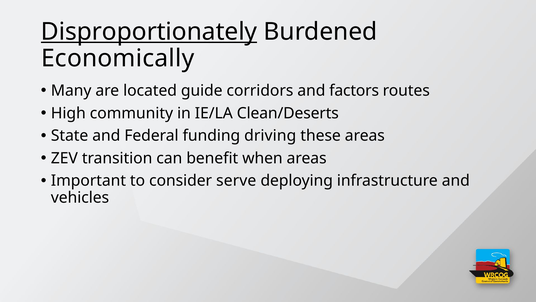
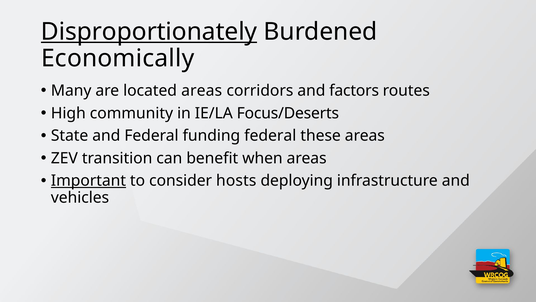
located guide: guide -> areas (202, 91)
Clean/Deserts: Clean/Deserts -> Focus/Deserts (288, 113)
funding driving: driving -> federal (270, 136)
Important underline: none -> present (88, 181)
serve: serve -> hosts (236, 181)
